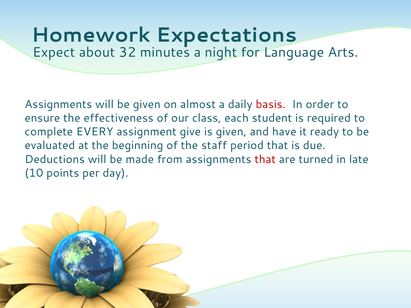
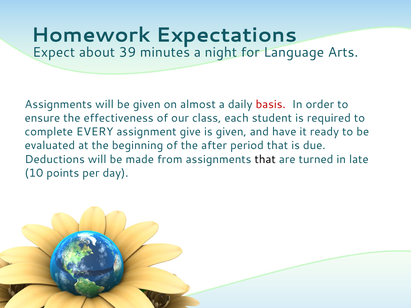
32: 32 -> 39 (127, 52)
staff: staff -> after (214, 146)
that colour: red -> black (265, 159)
